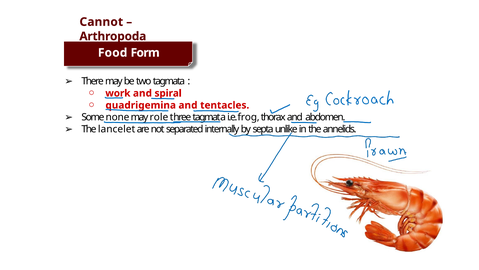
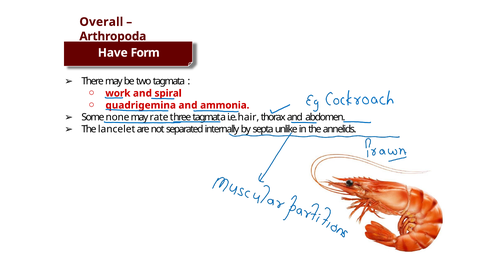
Cannot: Cannot -> Overall (101, 22)
Food: Food -> Have (113, 53)
tentacles: tentacles -> ammonia (225, 105)
role: role -> rate (159, 117)
frog: frog -> hair (248, 117)
